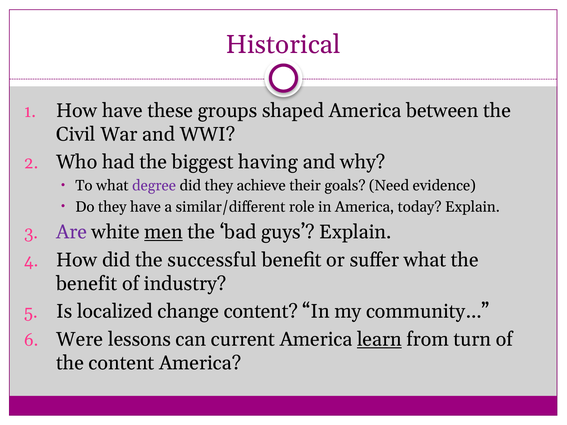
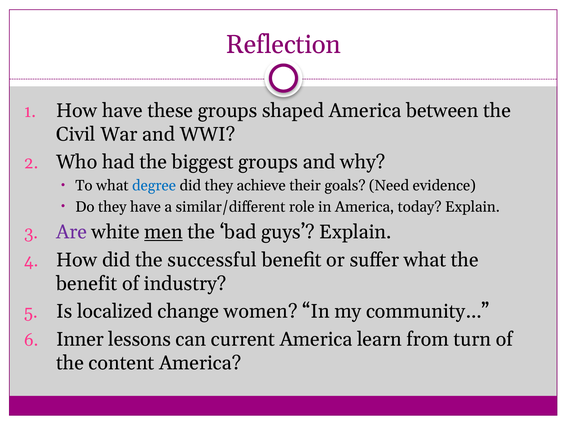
Historical: Historical -> Reflection (283, 45)
biggest having: having -> groups (268, 162)
degree colour: purple -> blue (154, 186)
change content: content -> women (261, 312)
Were: Were -> Inner (80, 340)
learn underline: present -> none (379, 340)
